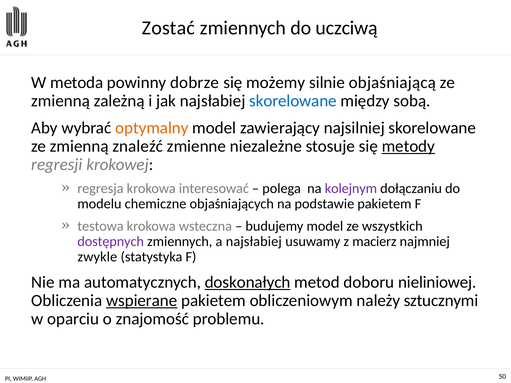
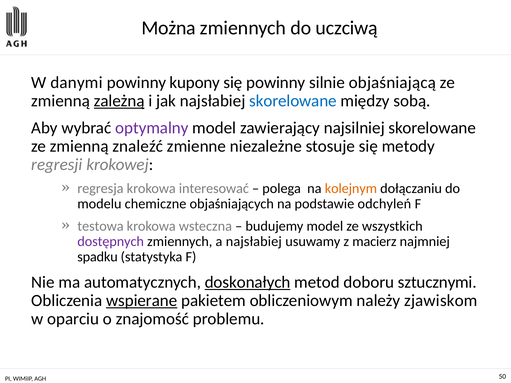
Zostać: Zostać -> Można (169, 28)
metoda: metoda -> danymi (77, 83)
dobrze: dobrze -> kupony (195, 83)
się możemy: możemy -> powinny (276, 83)
zależną underline: none -> present (119, 101)
optymalny colour: orange -> purple (152, 128)
metody underline: present -> none (408, 146)
kolejnym colour: purple -> orange (351, 189)
podstawie pakietem: pakietem -> odchyleń (384, 204)
zwykle: zwykle -> spadku (97, 257)
nieliniowej: nieliniowej -> sztucznymi (437, 282)
sztucznymi: sztucznymi -> zjawiskom (441, 301)
